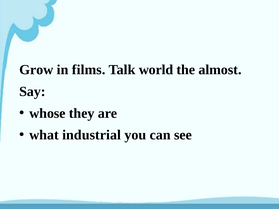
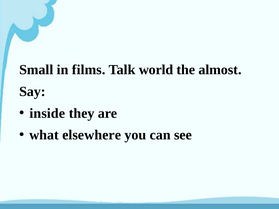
Grow: Grow -> Small (36, 70)
whose: whose -> inside (47, 113)
industrial: industrial -> elsewhere (92, 135)
